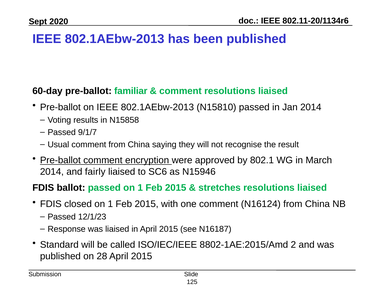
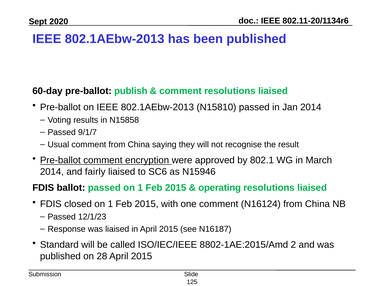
familiar: familiar -> publish (131, 91)
stretches: stretches -> operating (220, 188)
